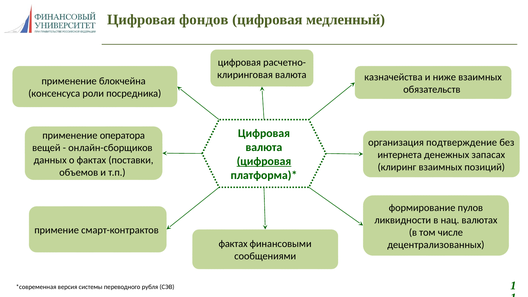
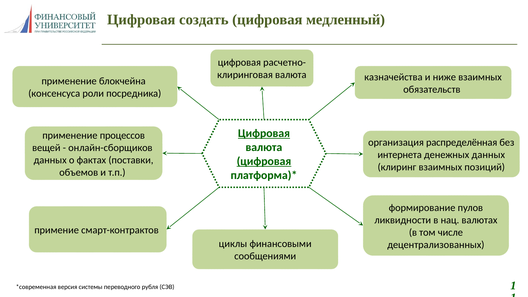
фондов: фондов -> создать (204, 20)
Цифровая underline: none -> present (264, 133)
оператора: оператора -> процессов (122, 135)
подтверждение: подтверждение -> распределённая (462, 142)
денежных запасах: запасах -> данных (488, 155)
фактах: фактах -> циклы (233, 244)
